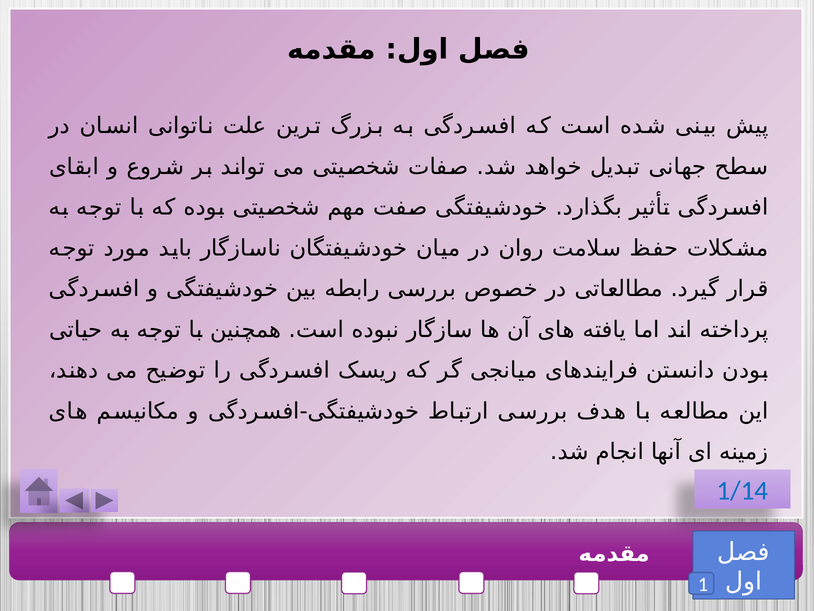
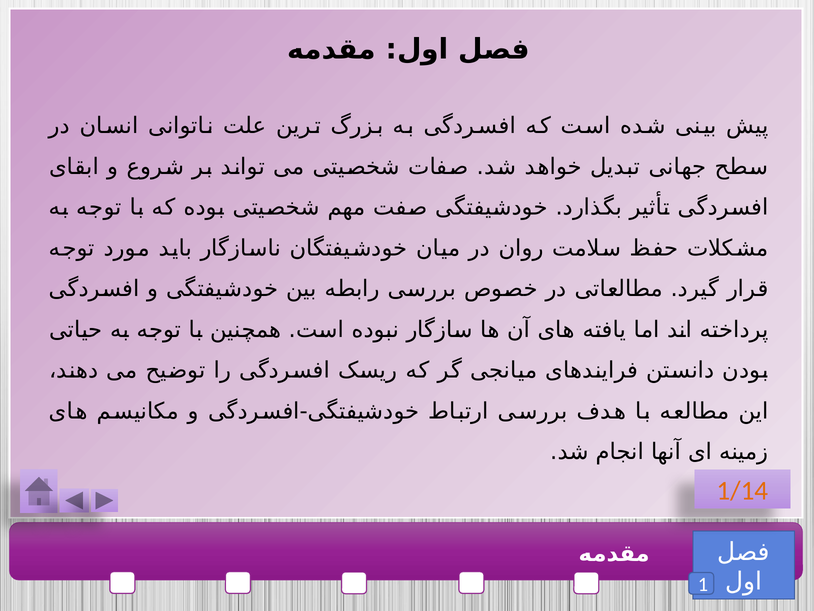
1/14 colour: blue -> orange (742, 491)
